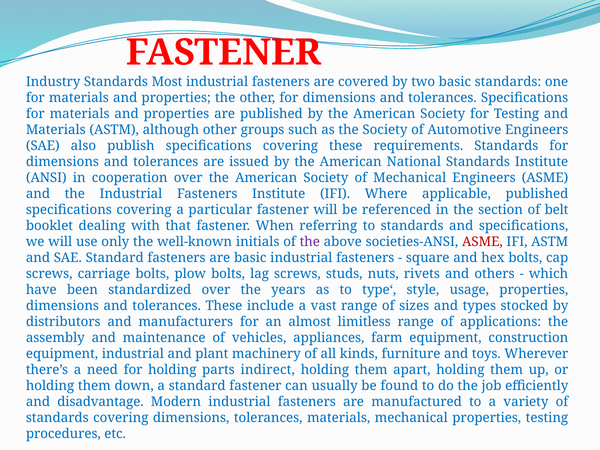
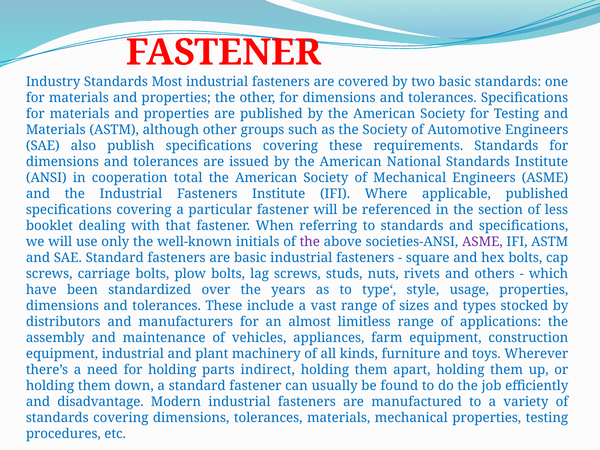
cooperation over: over -> total (188, 178)
belt: belt -> less (556, 210)
ASME colour: red -> purple (482, 242)
